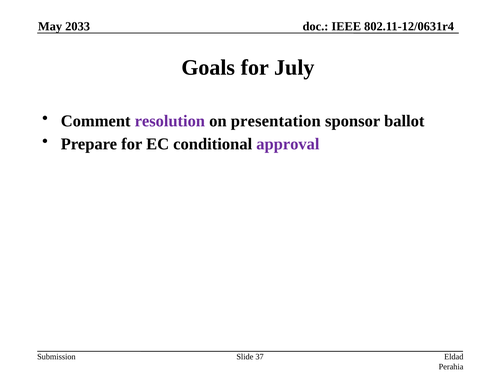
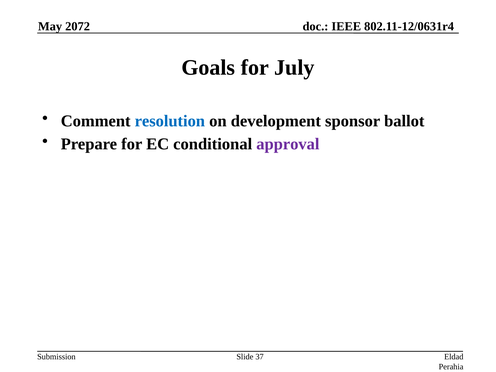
2033: 2033 -> 2072 (78, 26)
resolution colour: purple -> blue (170, 121)
presentation: presentation -> development (276, 121)
